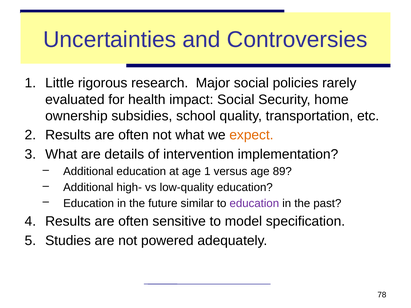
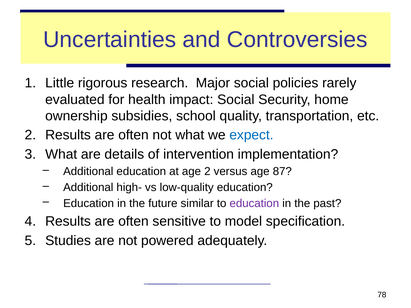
expect colour: orange -> blue (251, 135)
age 1: 1 -> 2 (207, 172)
89: 89 -> 87 (282, 172)
